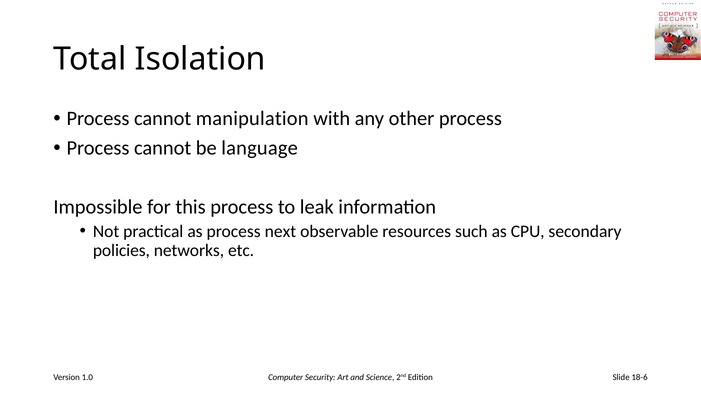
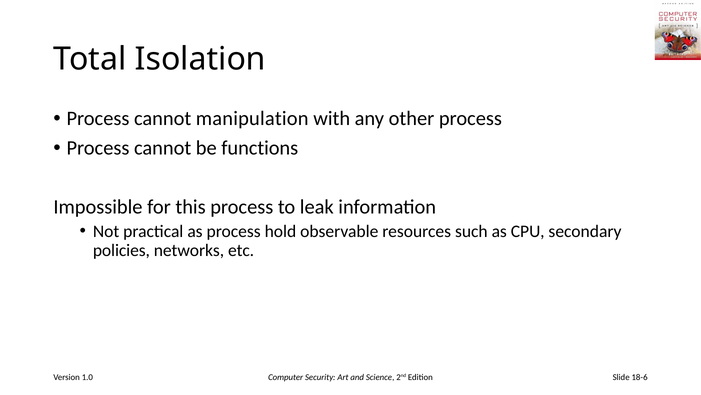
language: language -> functions (260, 148)
next: next -> hold (280, 231)
